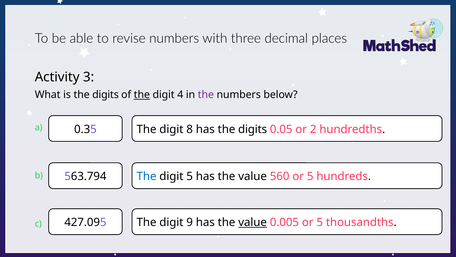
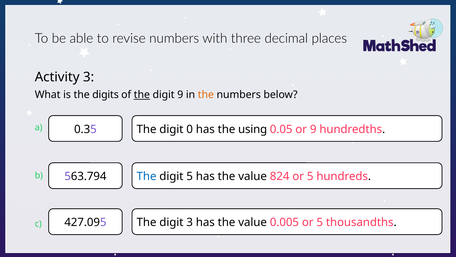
digit 4: 4 -> 9 (180, 95)
the colour: purple -> orange (206, 95)
8: 8 -> 0 (190, 129)
has the digits: digits -> using (253, 129)
or 2: 2 -> 9 (313, 129)
560: 560 -> 824 (280, 176)
digit 9: 9 -> 3 (190, 222)
value underline: present -> none (253, 222)
